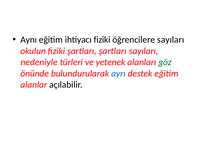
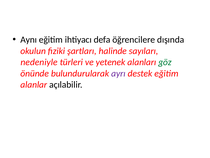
ihtiyacı fiziki: fiziki -> defa (102, 40)
öğrencilere sayıları: sayıları -> dışında (171, 40)
şartları şartları: şartları -> halinde (113, 51)
ayrı colour: blue -> purple (118, 73)
